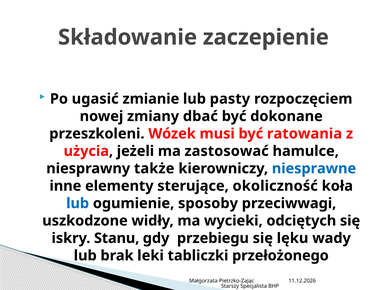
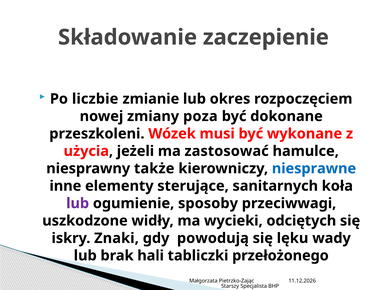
ugasić: ugasić -> liczbie (95, 99)
pasty: pasty -> okres (230, 99)
dbać: dbać -> poza (200, 116)
ratowania: ratowania -> wykonane (305, 134)
okoliczność: okoliczność -> sanitarnych (275, 186)
lub colour: blue -> purple (78, 204)
Stanu: Stanu -> Znaki (116, 238)
przebiegu: przebiegu -> powodują (213, 238)
leki: leki -> hali (151, 256)
